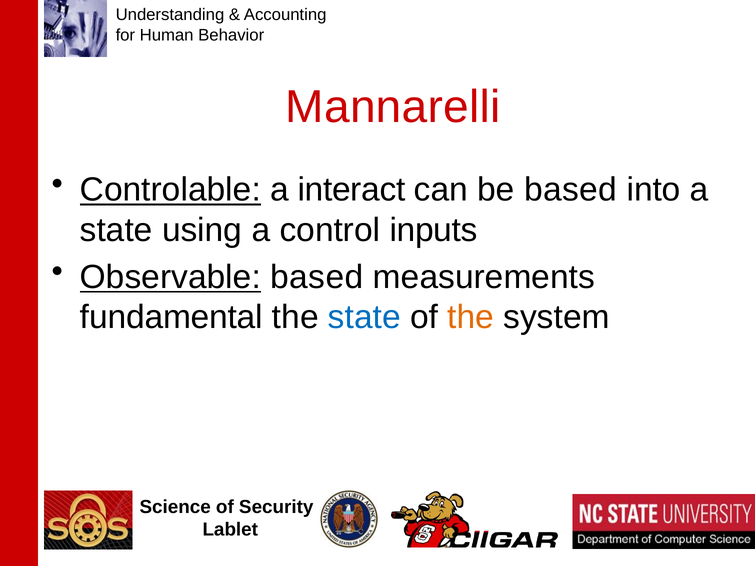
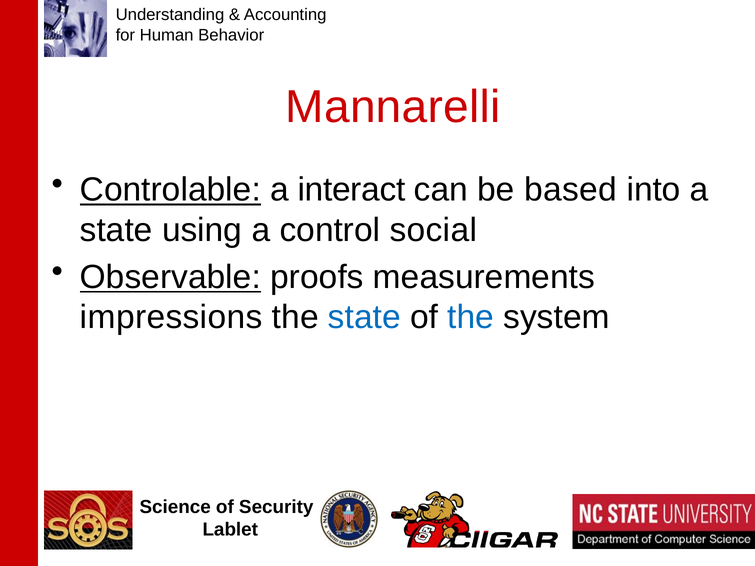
inputs: inputs -> social (433, 230)
Observable based: based -> proofs (317, 277)
fundamental: fundamental -> impressions (171, 317)
the colour: orange -> blue (471, 317)
